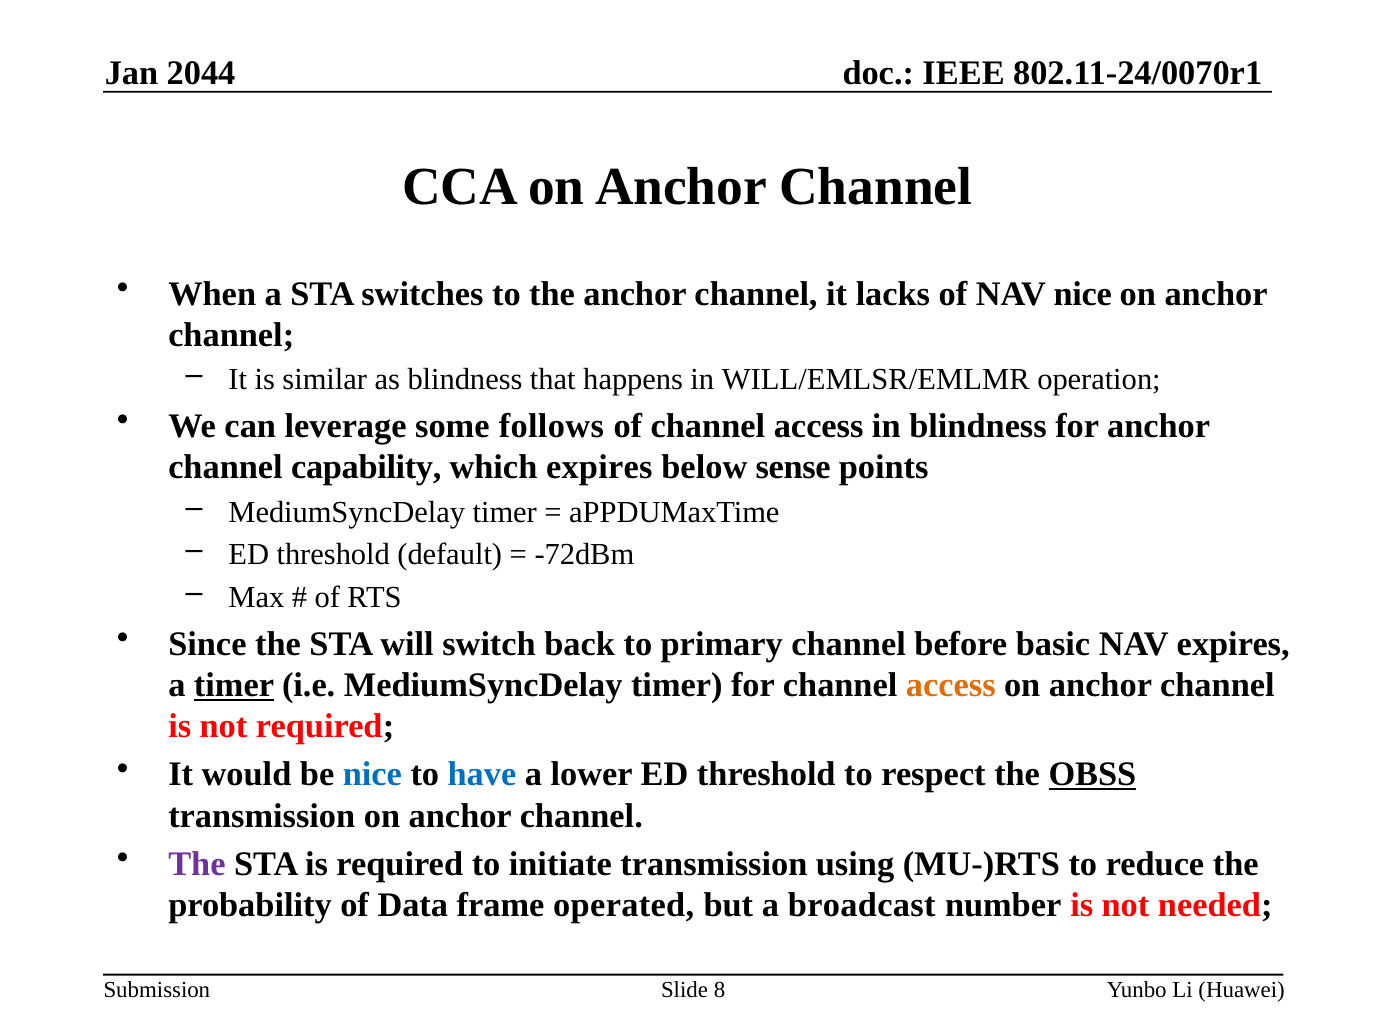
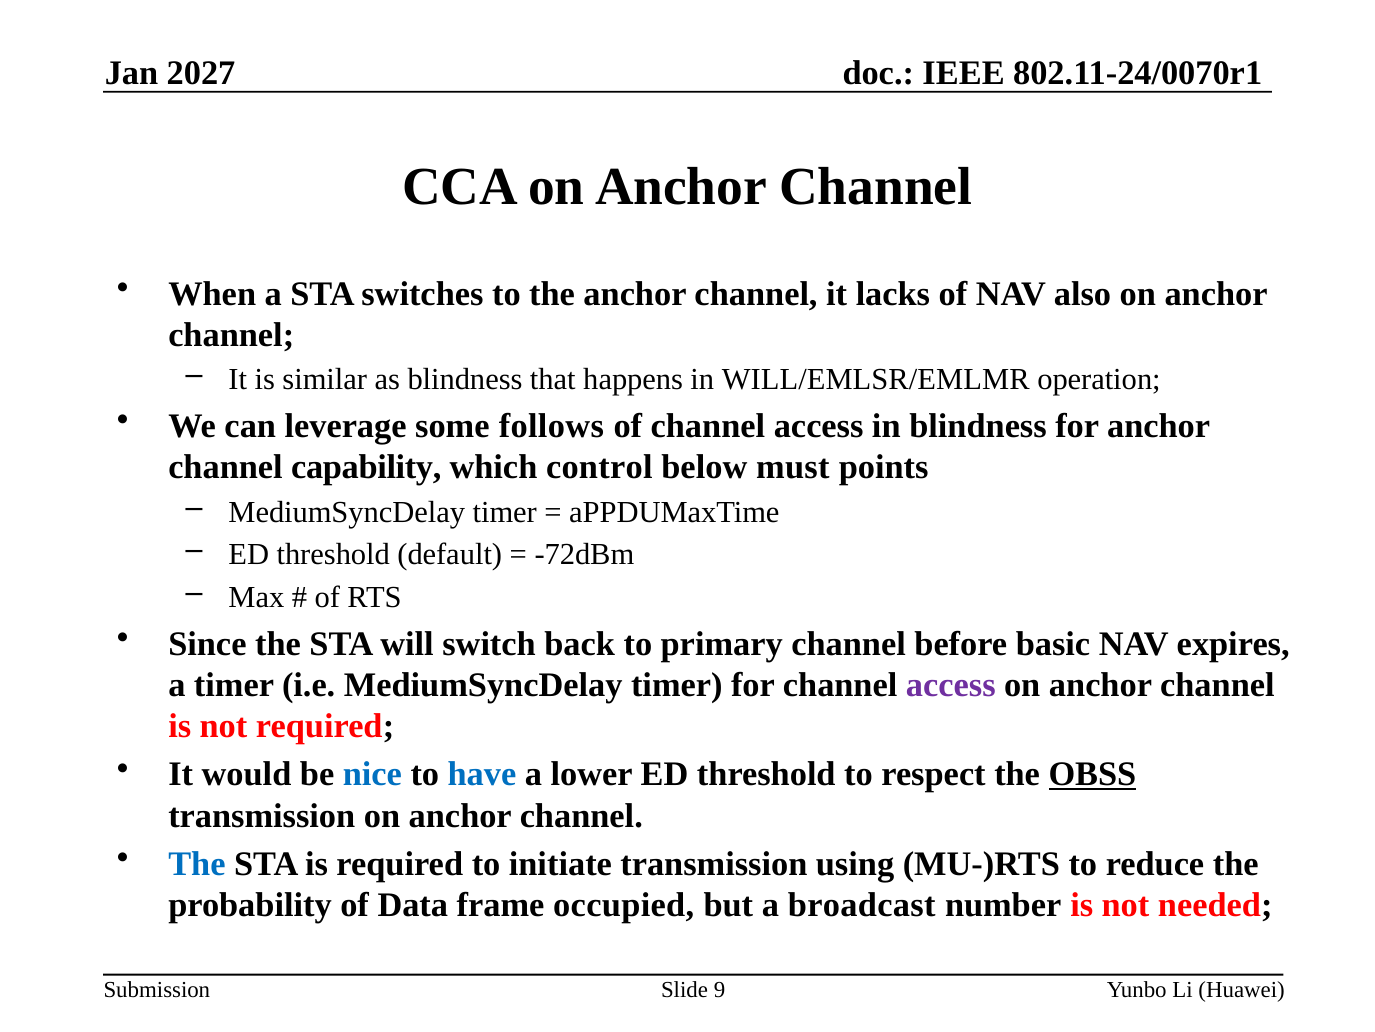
2044: 2044 -> 2027 (201, 73)
NAV nice: nice -> also (1083, 293)
which expires: expires -> control (599, 467)
sense: sense -> must (793, 467)
timer underline: present -> none (234, 685)
access colour: orange -> purple (951, 685)
The colour: purple -> blue (197, 863)
operated: operated -> occupied (624, 905)
8: 8 -> 9 (720, 989)
